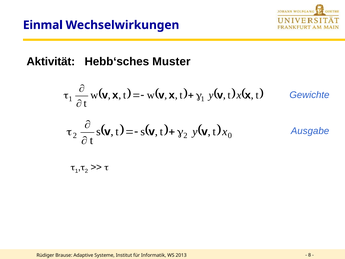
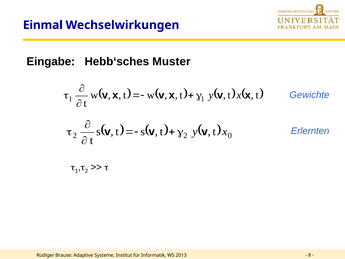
Aktivität: Aktivität -> Eingabe (51, 61)
Ausgabe: Ausgabe -> Erlernten (310, 131)
